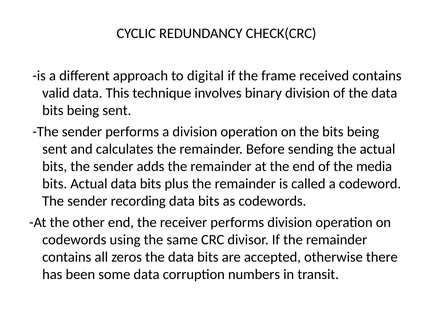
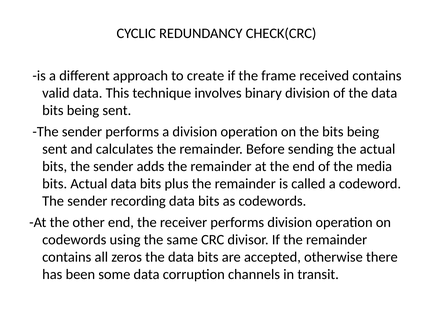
digital: digital -> create (206, 76)
numbers: numbers -> channels (254, 274)
